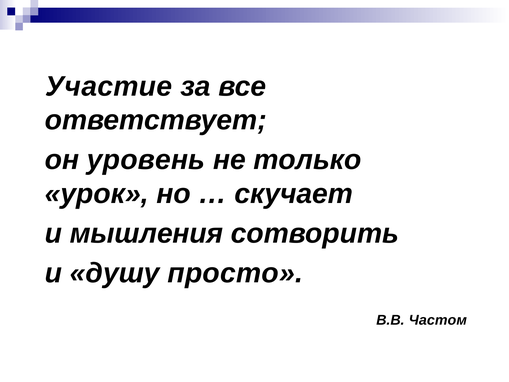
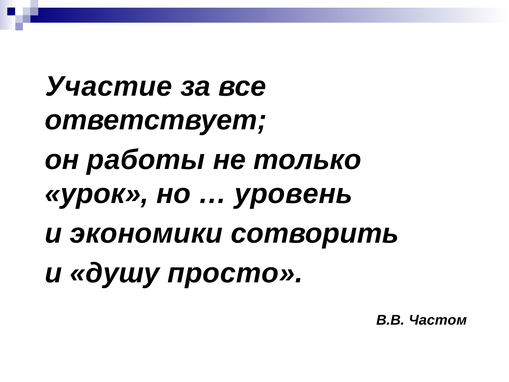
уровень: уровень -> работы (146, 160)
скучает: скучает -> уровень (294, 194)
мышления: мышления -> экономики (146, 233)
